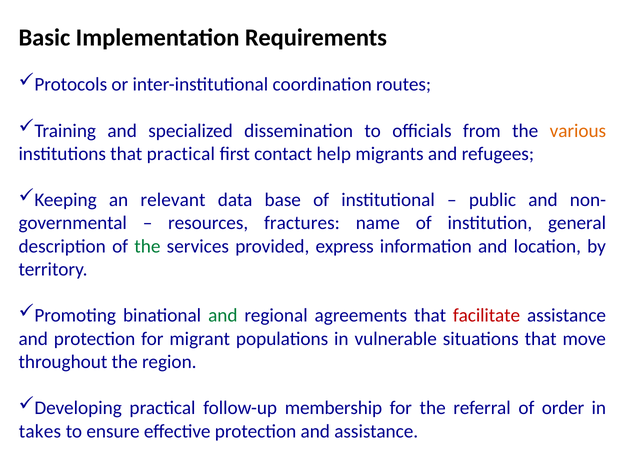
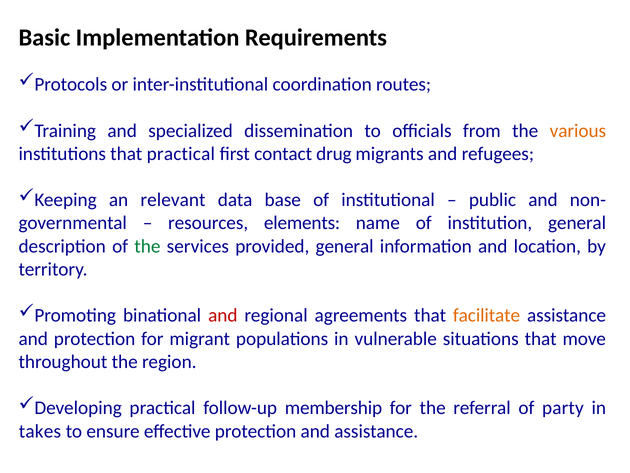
help: help -> drug (334, 154)
fractures: fractures -> elements (302, 223)
provided express: express -> general (345, 246)
and colour: green -> red (223, 315)
facilitate colour: red -> orange (487, 315)
order: order -> party (563, 408)
